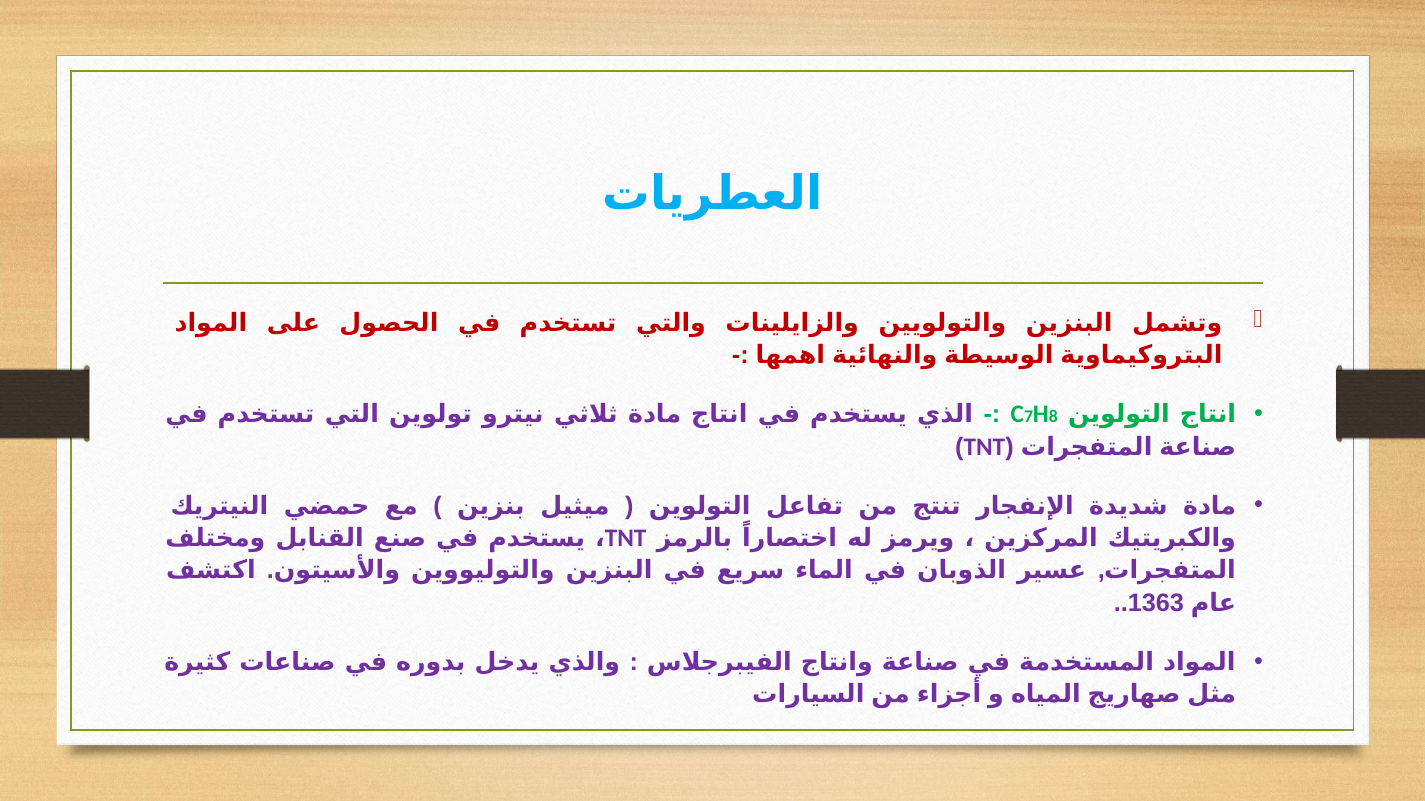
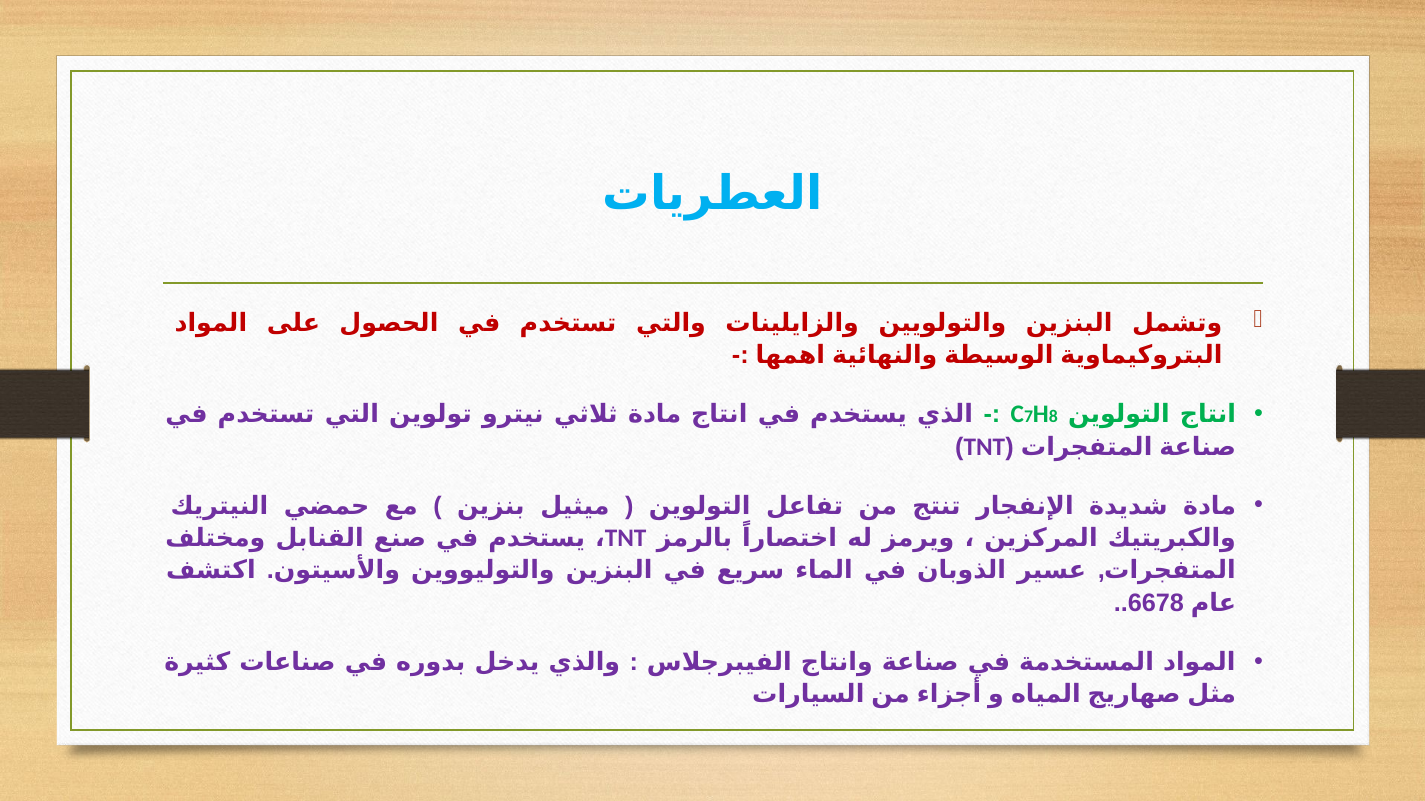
1363: 1363 -> 6678 (1156, 603)
